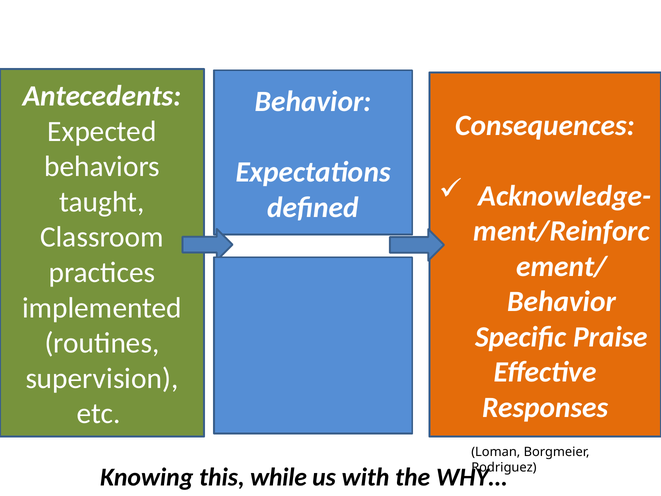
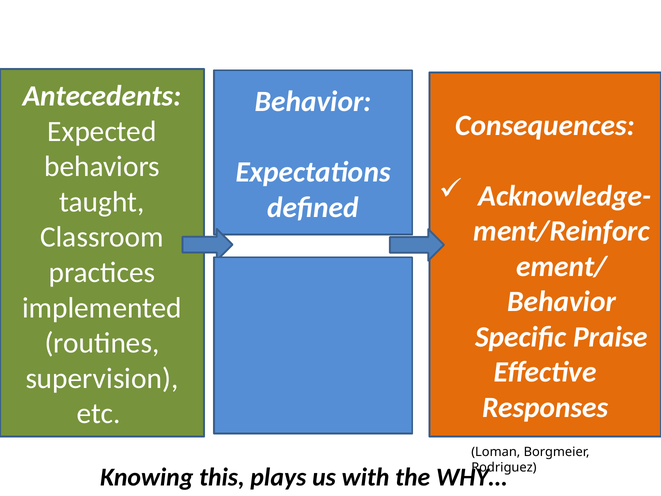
while: while -> plays (278, 477)
